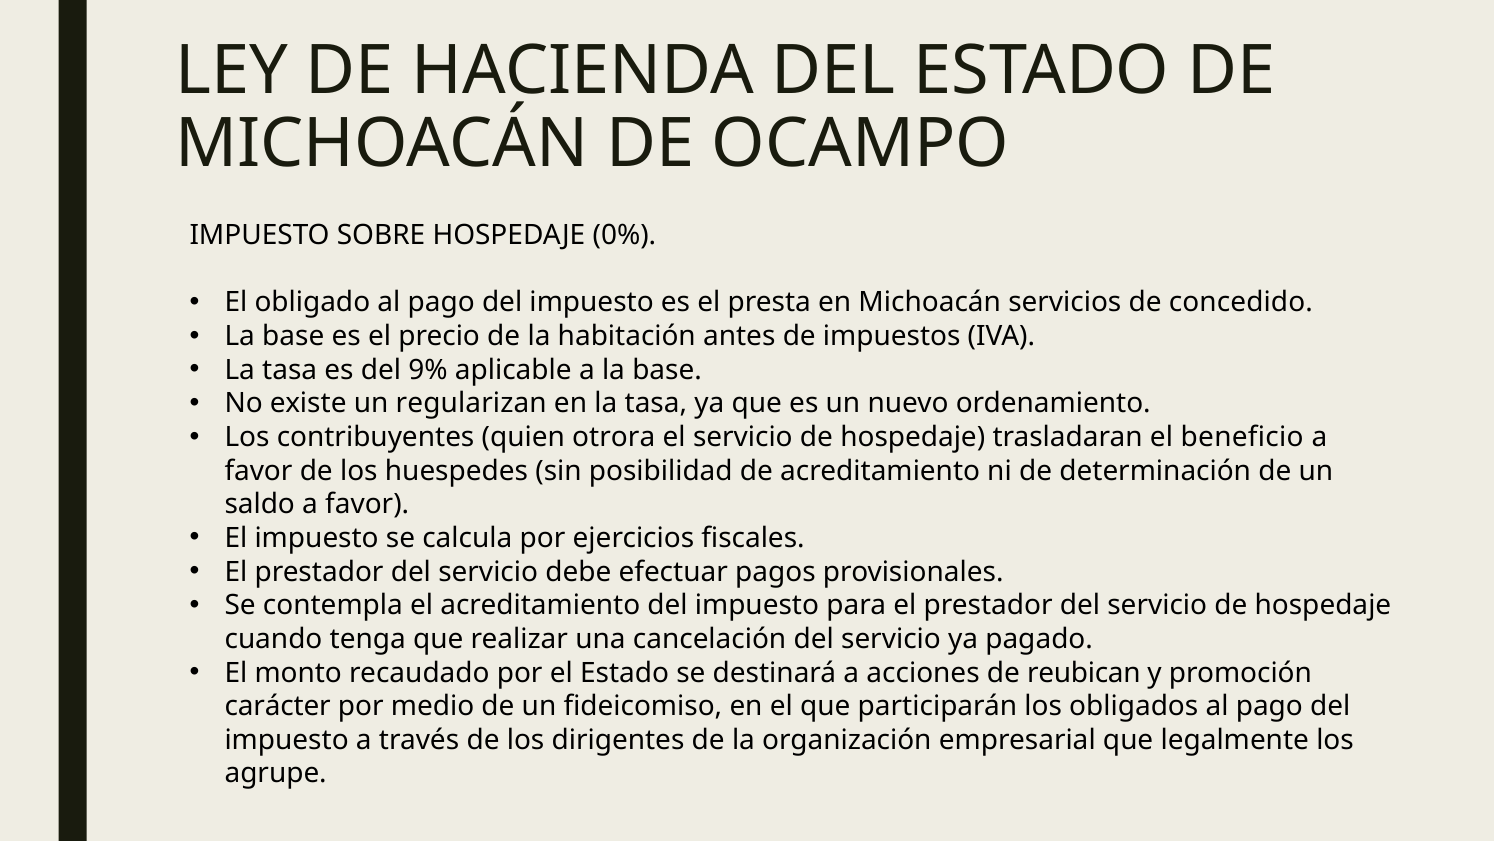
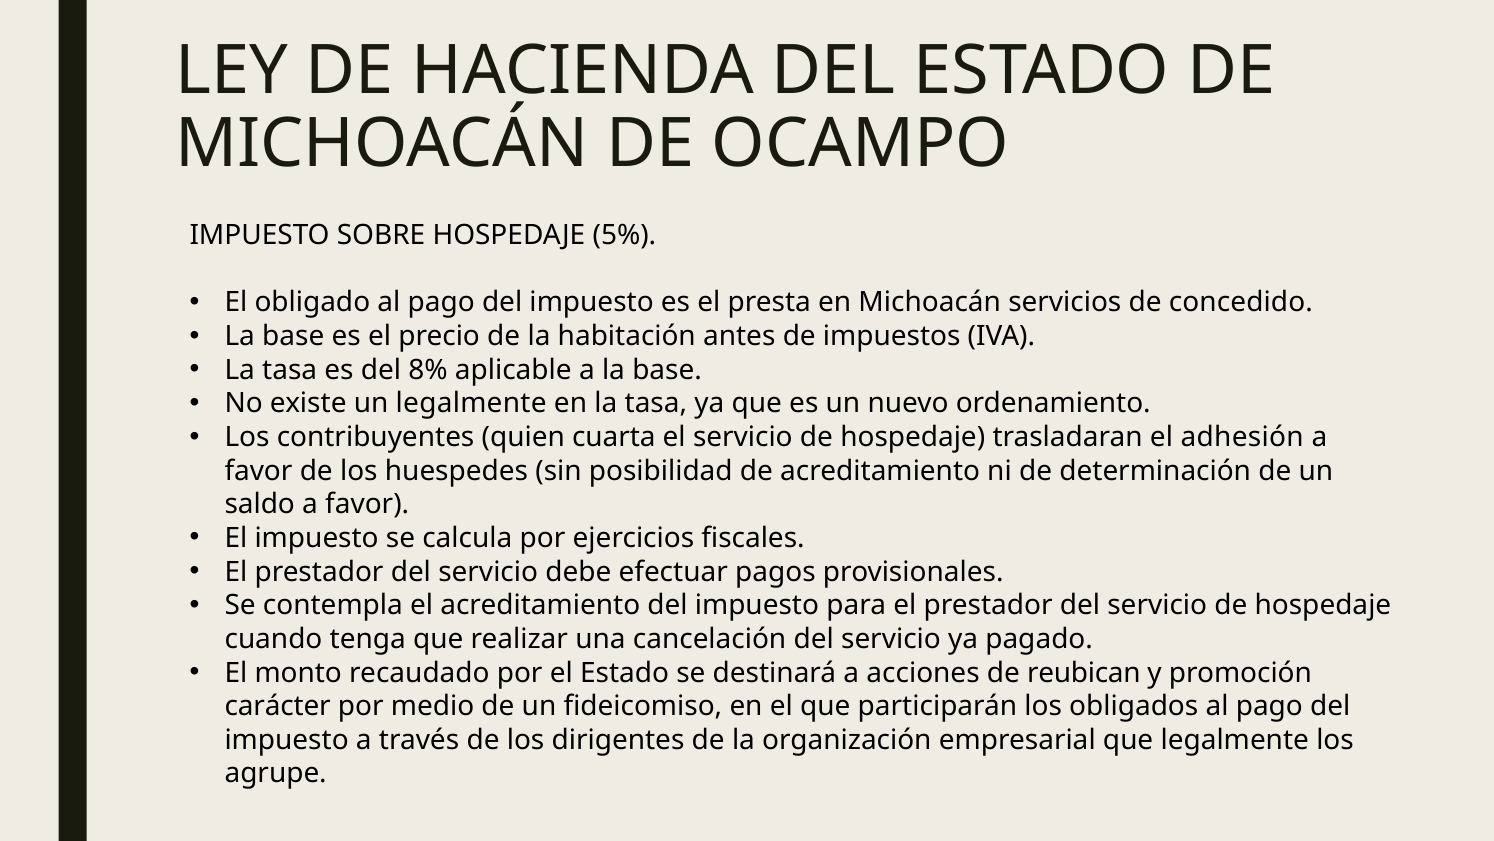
0%: 0% -> 5% (624, 235)
9%: 9% -> 8% (428, 370)
un regularizan: regularizan -> legalmente (471, 403)
otrora: otrora -> cuarta (614, 437)
beneficio: beneficio -> adhesión (1242, 437)
